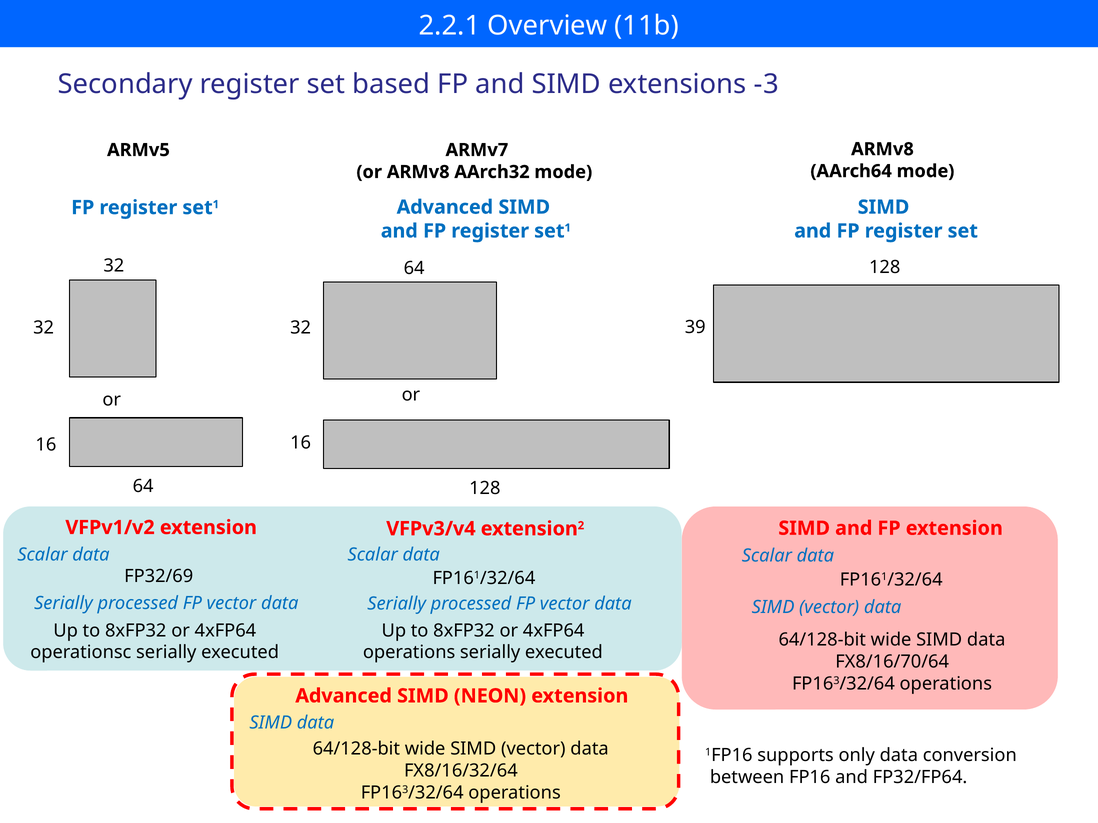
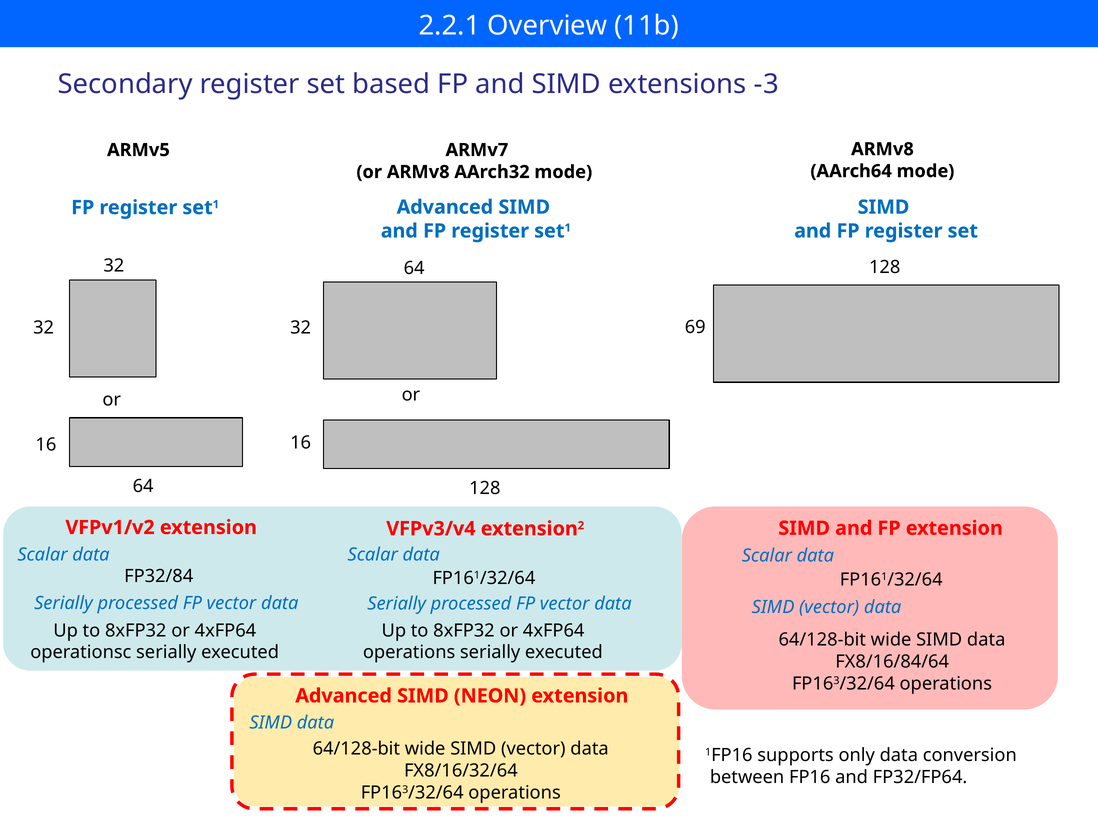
39: 39 -> 69 (695, 327)
FP32/69: FP32/69 -> FP32/84 (159, 577)
FX8/16/70/64: FX8/16/70/64 -> FX8/16/84/64 (892, 662)
